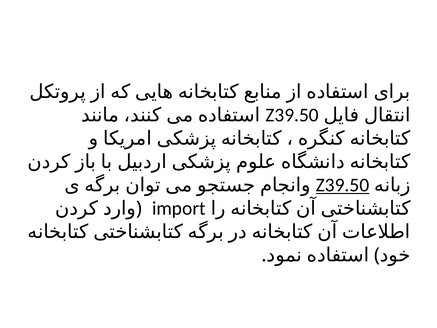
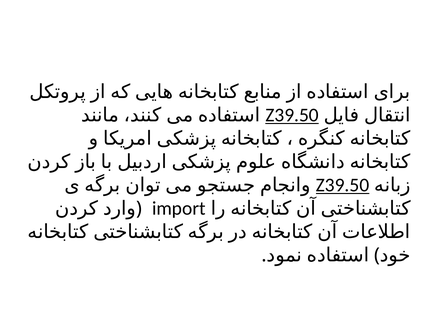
Z39.50 underline: none -> present (292, 115)
